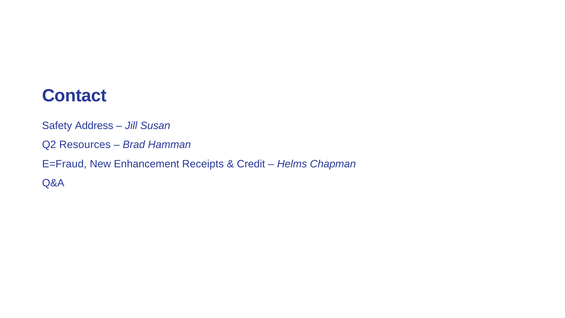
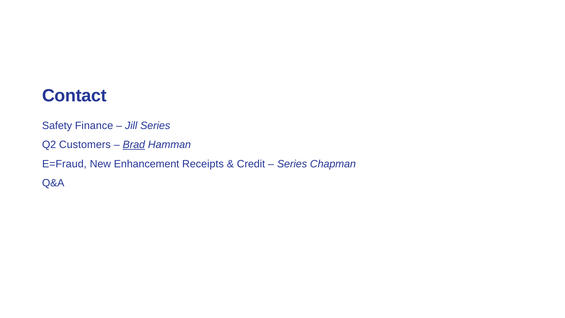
Address: Address -> Finance (94, 126)
Jill Susan: Susan -> Series (155, 126)
Resources: Resources -> Customers (85, 145)
Brad underline: none -> present (134, 145)
Helms: Helms -> Series (292, 164)
